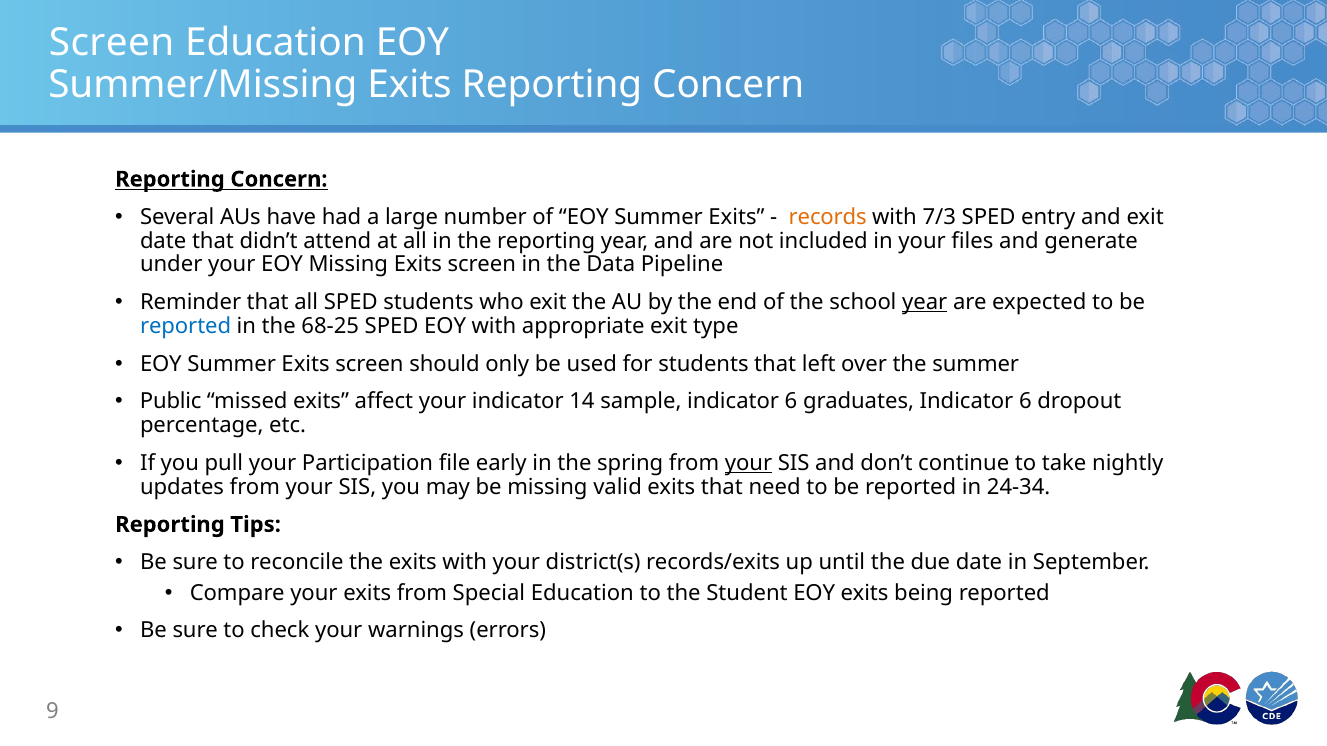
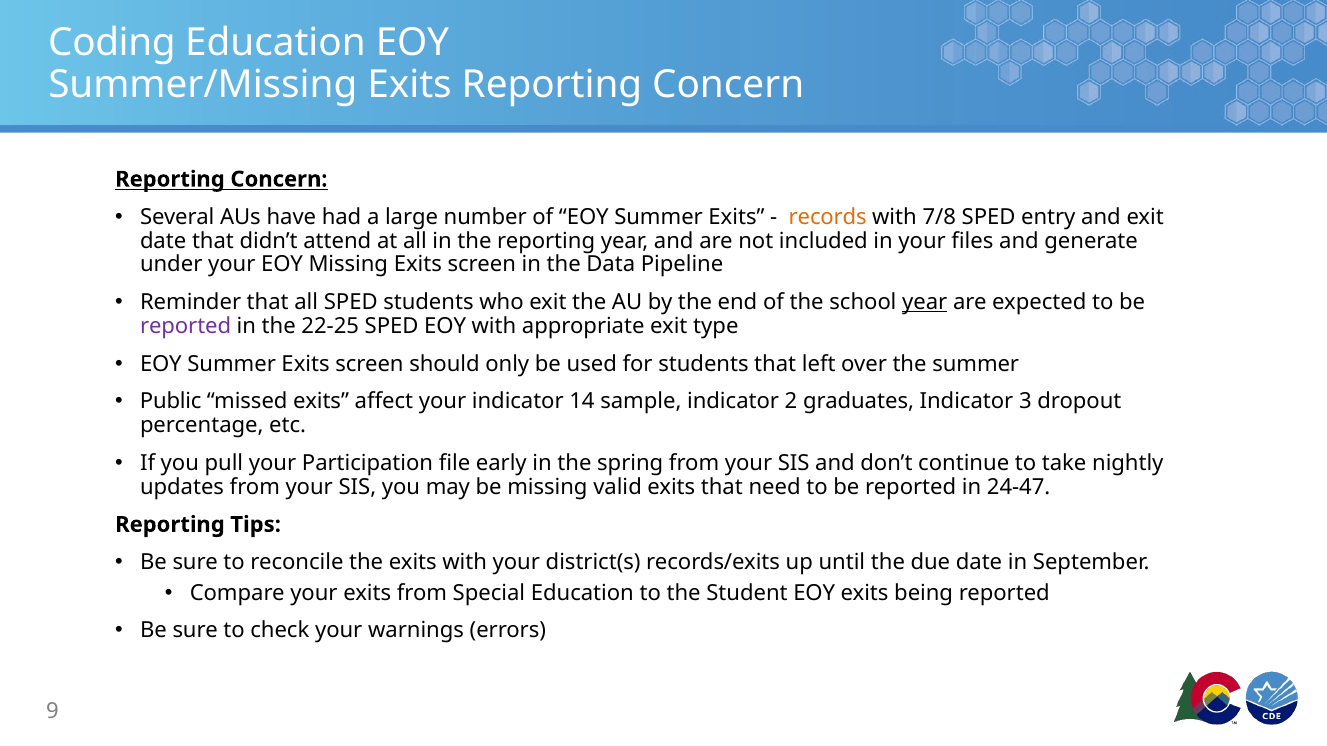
Screen: Screen -> Coding (112, 43)
7/3: 7/3 -> 7/8 (939, 217)
reported colour: blue -> purple (186, 326)
68-25: 68-25 -> 22-25 (330, 326)
sample indicator 6: 6 -> 2 (791, 402)
graduates Indicator 6: 6 -> 3 (1025, 402)
your underline: present -> none (748, 463)
24-34: 24-34 -> 24-47 (1019, 487)
